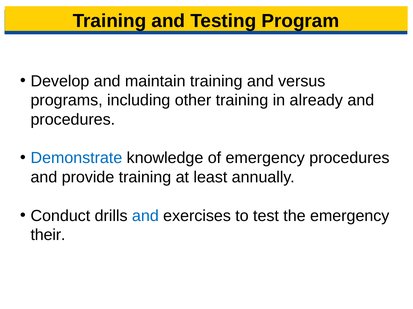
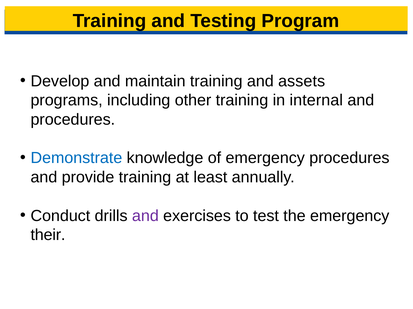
versus: versus -> assets (302, 81)
already: already -> internal (316, 101)
and colour: blue -> purple (145, 216)
